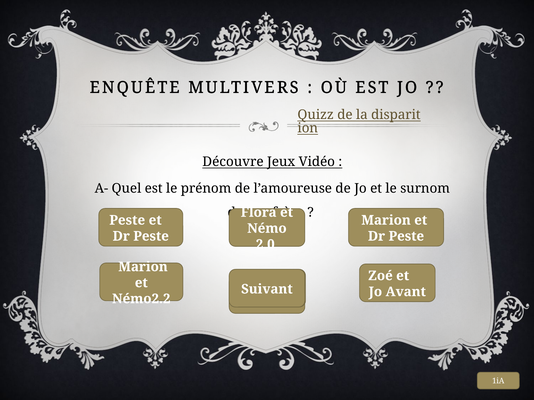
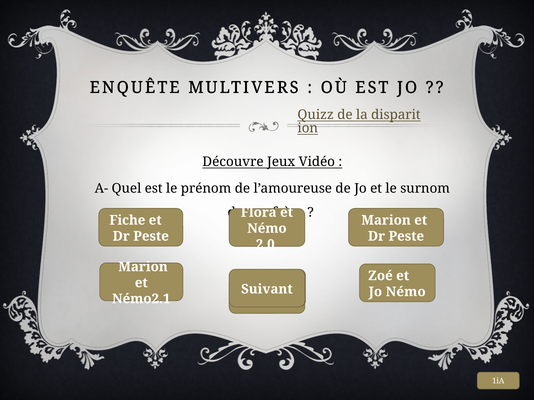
Peste: Peste -> Fiche (127, 220)
Jo Avant: Avant -> Némo (406, 292)
Némo2.2: Némo2.2 -> Némo2.1 (141, 299)
